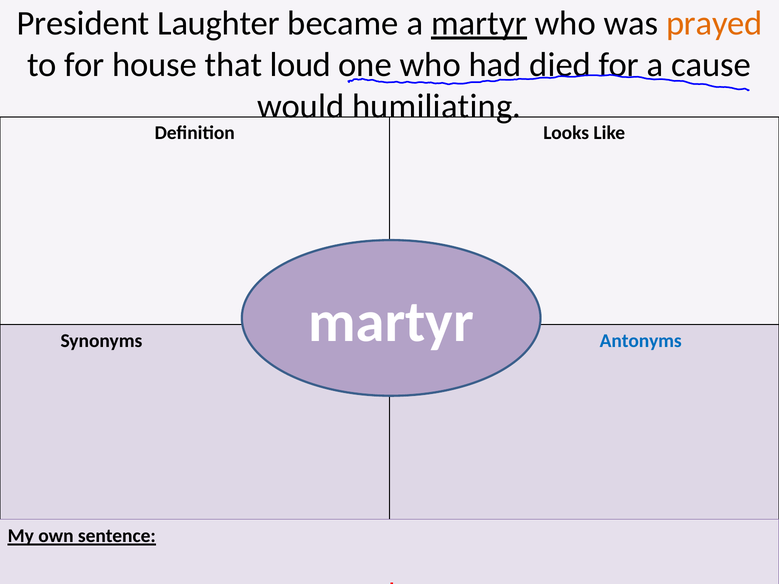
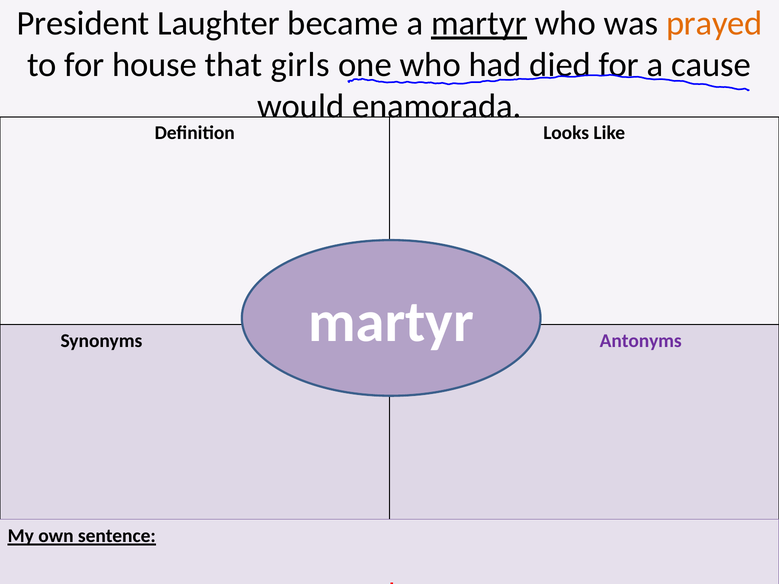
loud: loud -> girls (300, 65)
humiliating: humiliating -> enamorada (437, 106)
Antonyms colour: blue -> purple (641, 341)
